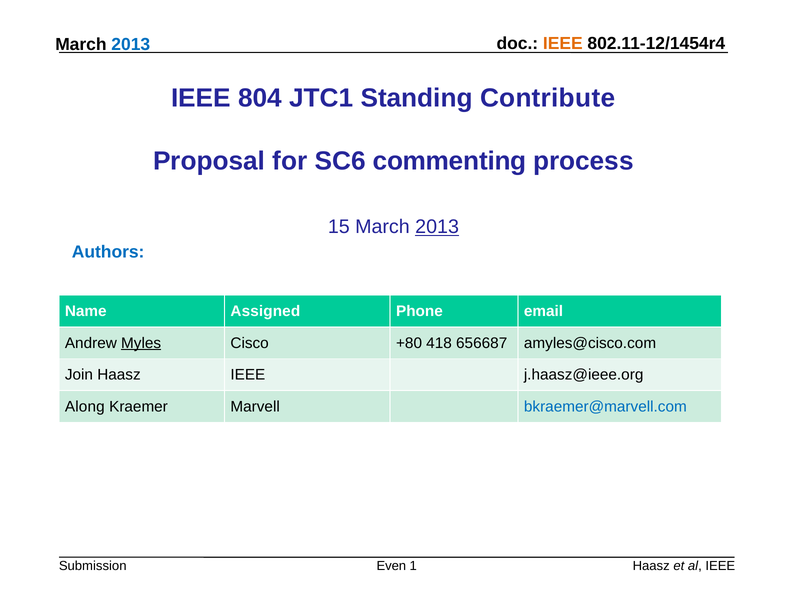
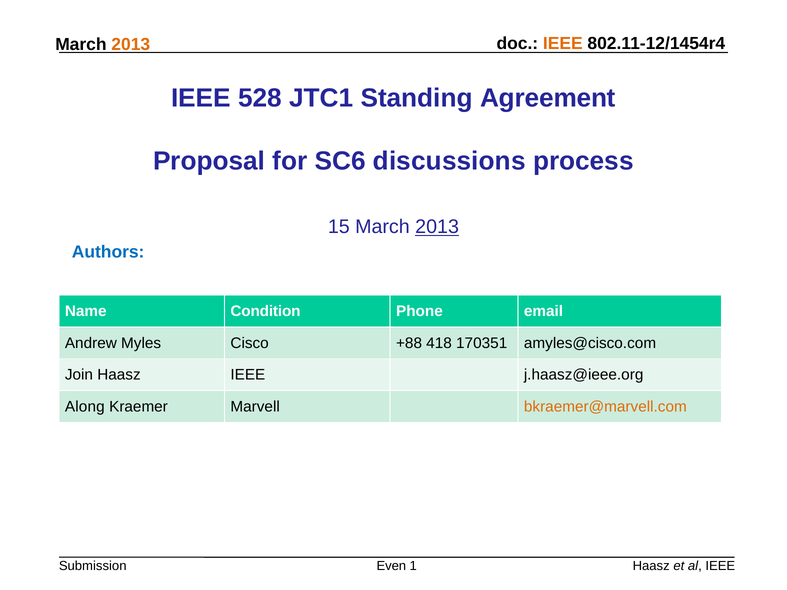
2013 colour: blue -> orange (131, 45)
804: 804 -> 528 (260, 98)
Contribute: Contribute -> Agreement (548, 98)
commenting: commenting -> discussions (449, 161)
Assigned: Assigned -> Condition (265, 311)
Myles underline: present -> none (141, 343)
+80: +80 -> +88 (409, 343)
656687: 656687 -> 170351 (482, 343)
bkraemer@marvell.com colour: blue -> orange (605, 407)
